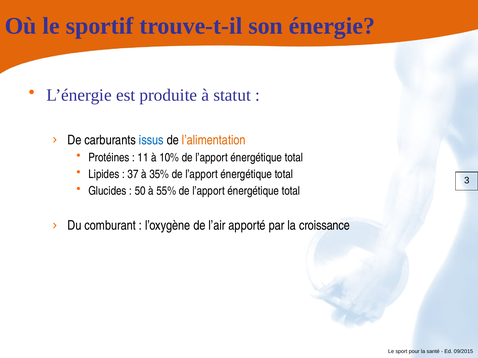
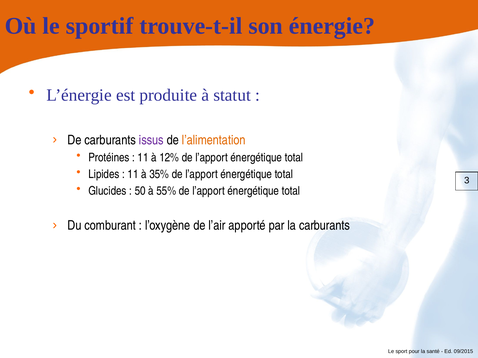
issus colour: blue -> purple (151, 140)
10%: 10% -> 12% (169, 158)
37: 37 -> 11 (133, 174)
la croissance: croissance -> carburants (324, 226)
